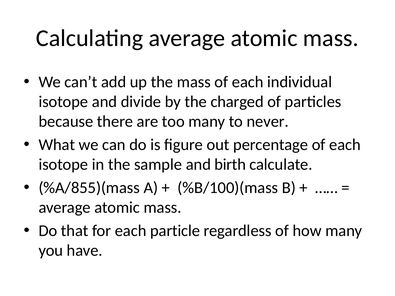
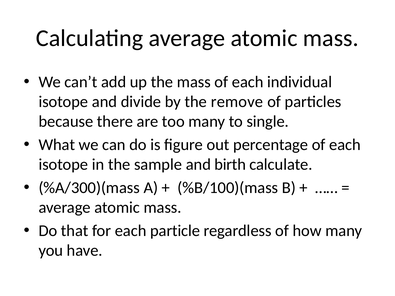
charged: charged -> remove (237, 102)
never: never -> single (268, 122)
%A/855)(mass: %A/855)(mass -> %A/300)(mass (89, 188)
